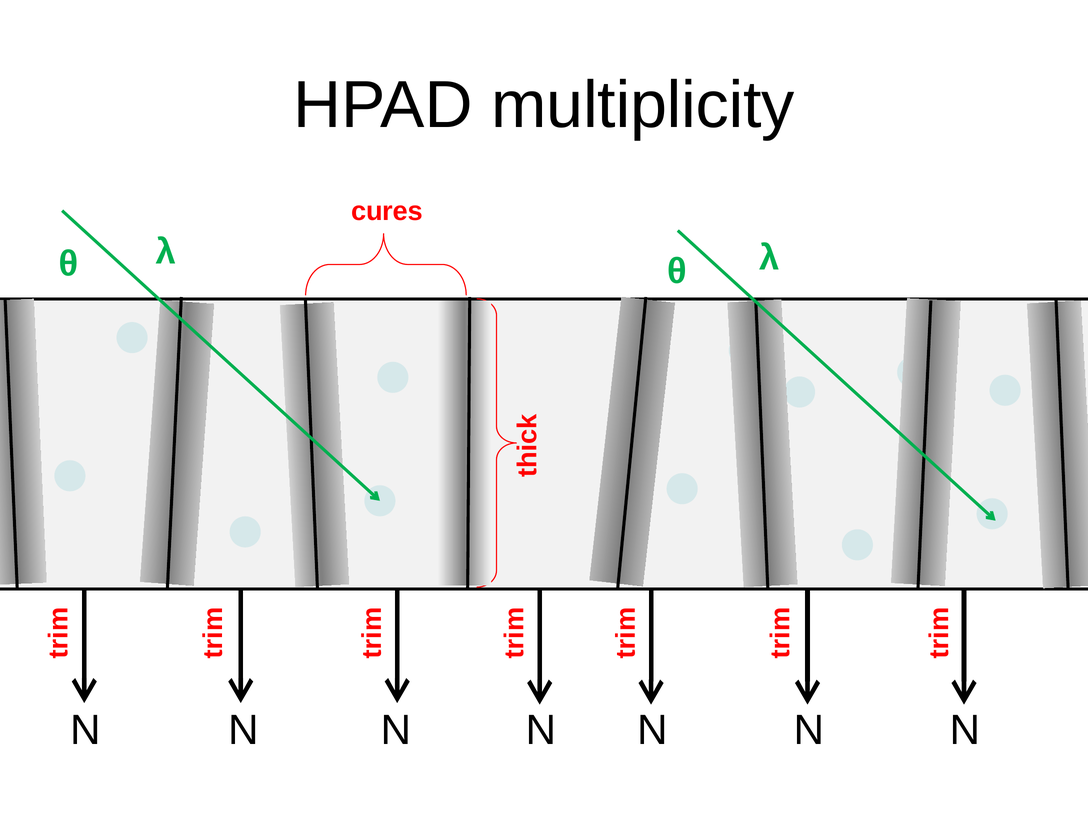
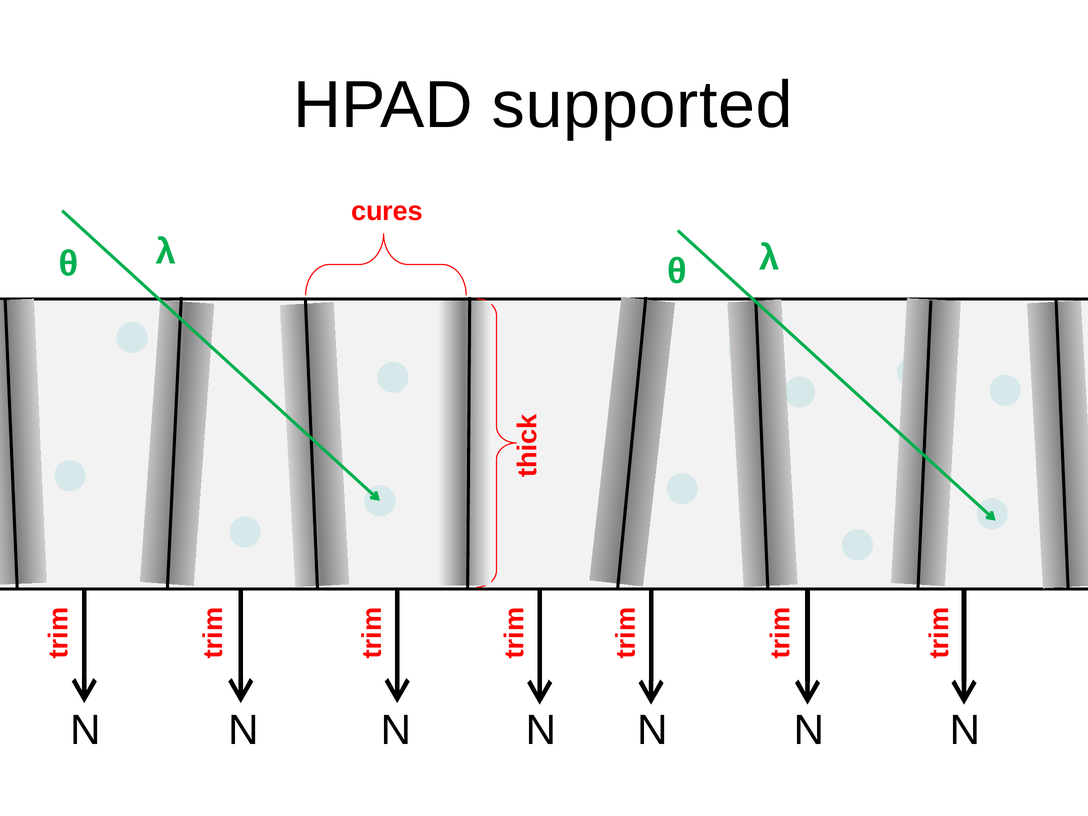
multiplicity: multiplicity -> supported (642, 105)
